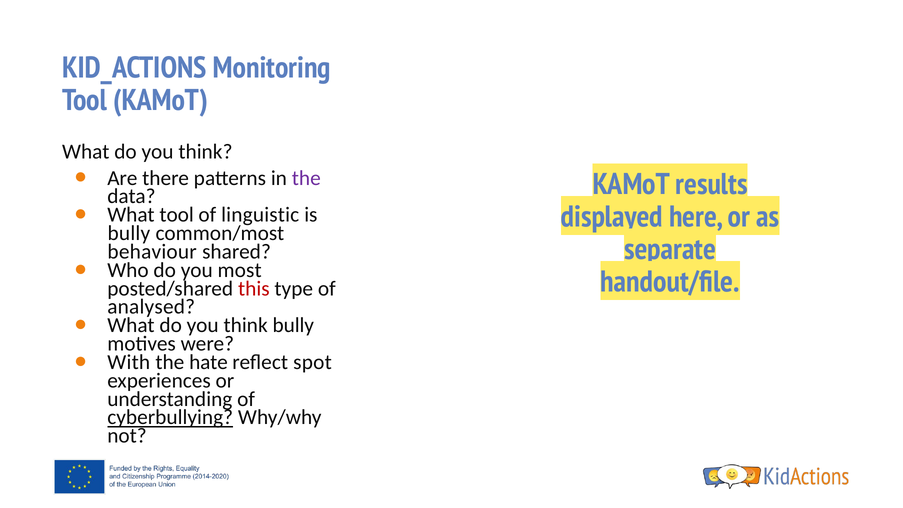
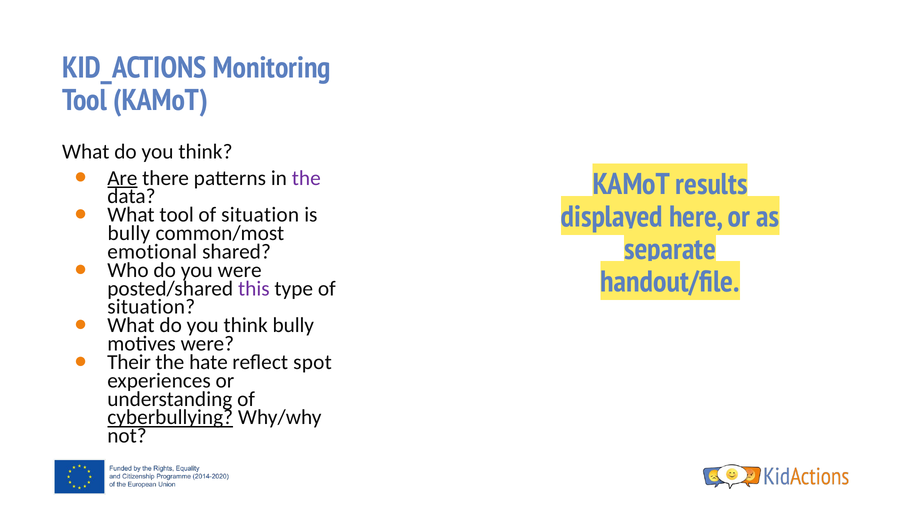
Are underline: none -> present (122, 178)
linguistic: linguistic -> situation (260, 215)
behaviour: behaviour -> emotional (152, 252)
you most: most -> were (240, 270)
this colour: red -> purple (254, 288)
analysed: analysed -> situation (151, 307)
With: With -> Their (129, 362)
